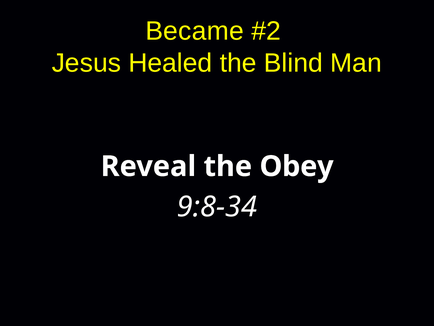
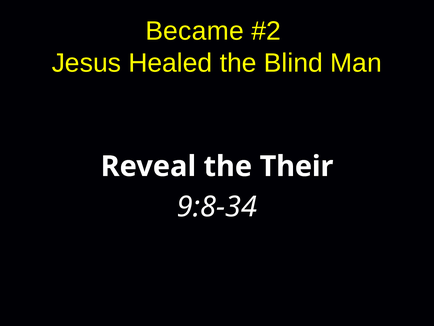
Obey: Obey -> Their (296, 166)
